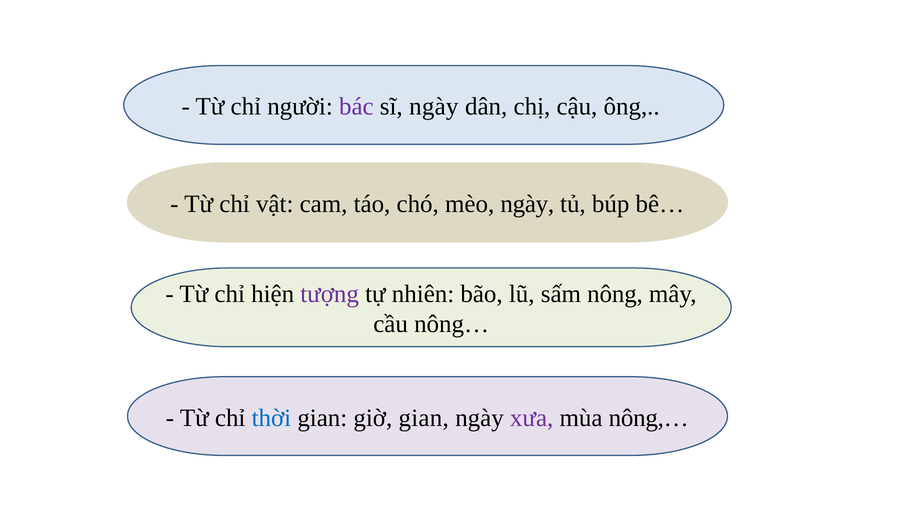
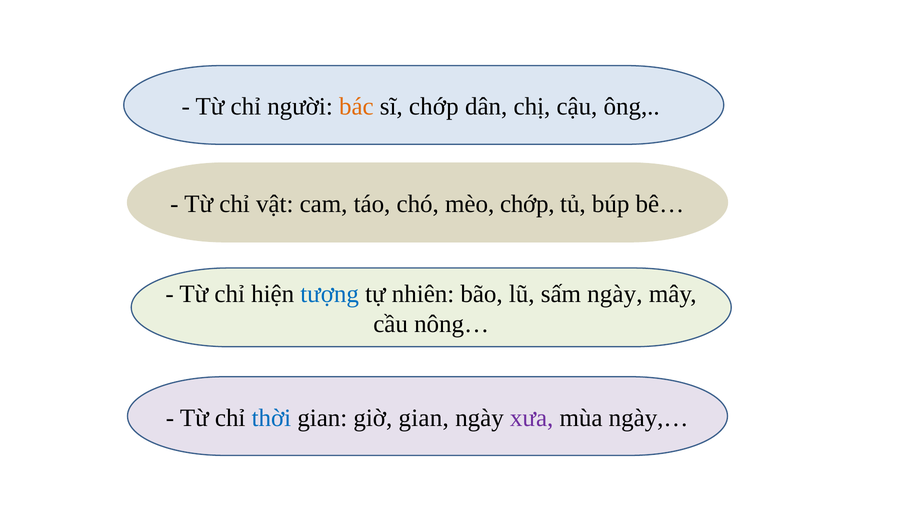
bác colour: purple -> orange (356, 107)
sĩ ngày: ngày -> chớp (434, 107)
mèo ngày: ngày -> chớp (527, 204)
tượng colour: purple -> blue (330, 294)
sấm nông: nông -> ngày (615, 294)
nông,…: nông,… -> ngày,… (649, 418)
